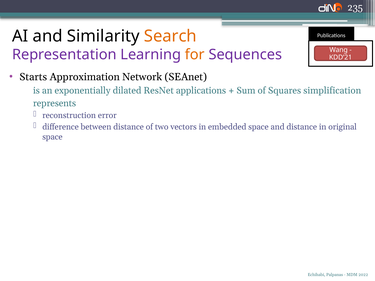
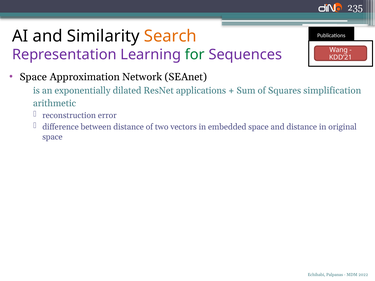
for colour: orange -> green (195, 55)
Starts: Starts -> Space (33, 77)
represents: represents -> arithmetic (54, 103)
